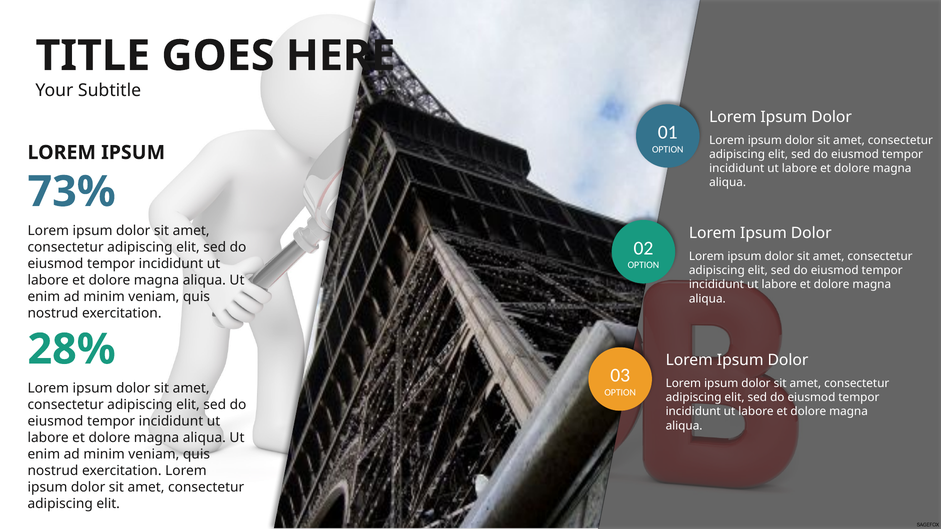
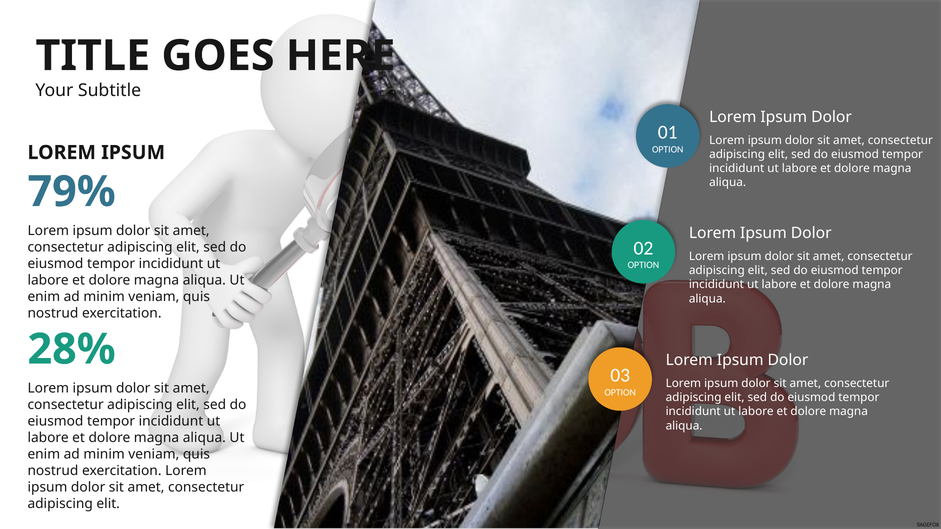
73%: 73% -> 79% (72, 192)
